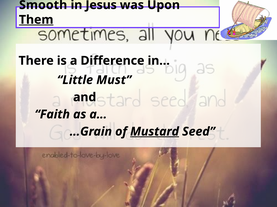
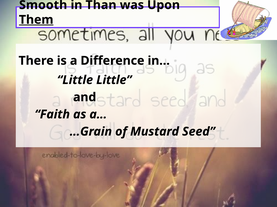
Jesus: Jesus -> Than (101, 5)
Little Must: Must -> Little (114, 80)
Mustard underline: present -> none (155, 132)
